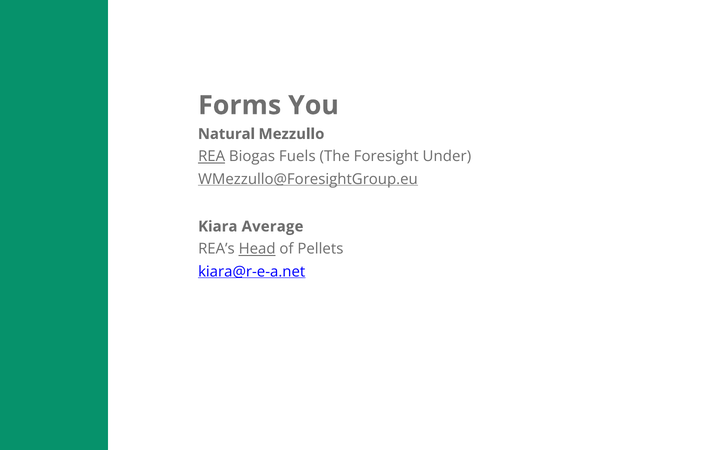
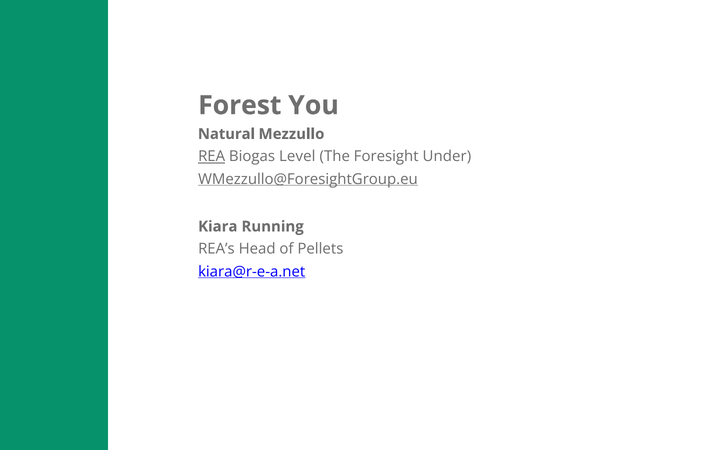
Forms: Forms -> Forest (240, 105)
Fuels: Fuels -> Level (297, 157)
Average: Average -> Running (273, 227)
Head underline: present -> none (257, 249)
